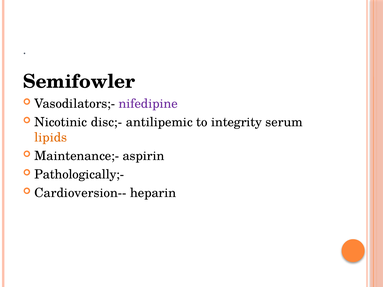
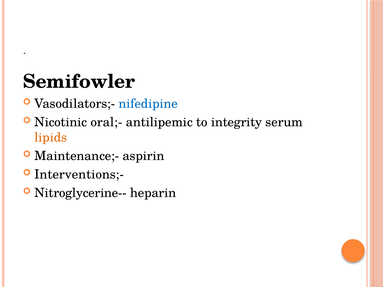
nifedipine colour: purple -> blue (148, 104)
disc;-: disc;- -> oral;- (106, 122)
Pathologically;-: Pathologically;- -> Interventions;- (79, 175)
Cardioversion--: Cardioversion-- -> Nitroglycerine-- (81, 193)
